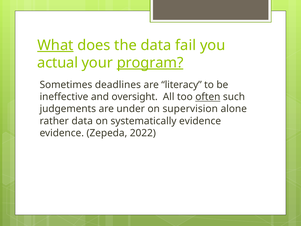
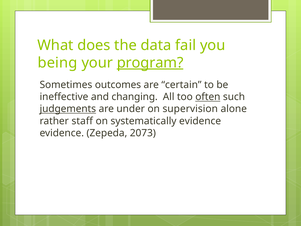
What underline: present -> none (55, 45)
actual: actual -> being (57, 63)
deadlines: deadlines -> outcomes (118, 85)
literacy: literacy -> certain (181, 85)
oversight: oversight -> changing (135, 97)
judgements underline: none -> present (68, 109)
rather data: data -> staff (82, 121)
2022: 2022 -> 2073 (143, 133)
